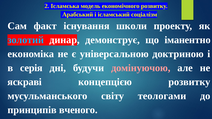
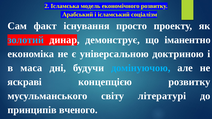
школи: школи -> просто (132, 26)
серія: серія -> маса (31, 68)
домінуючою colour: pink -> light blue (141, 68)
теологами: теологами -> літературі (162, 96)
